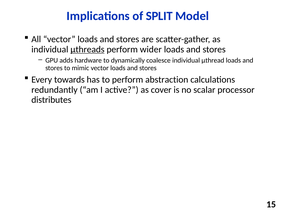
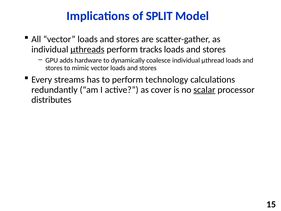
wider: wider -> tracks (151, 49)
towards: towards -> streams (69, 80)
abstraction: abstraction -> technology (167, 80)
scalar underline: none -> present (204, 90)
